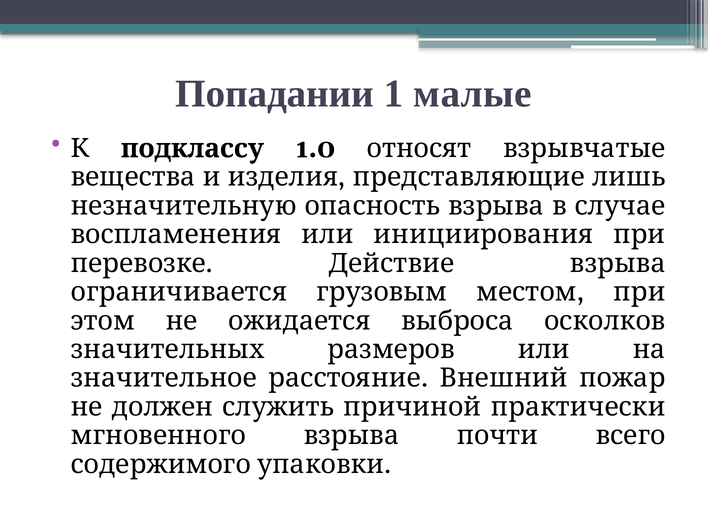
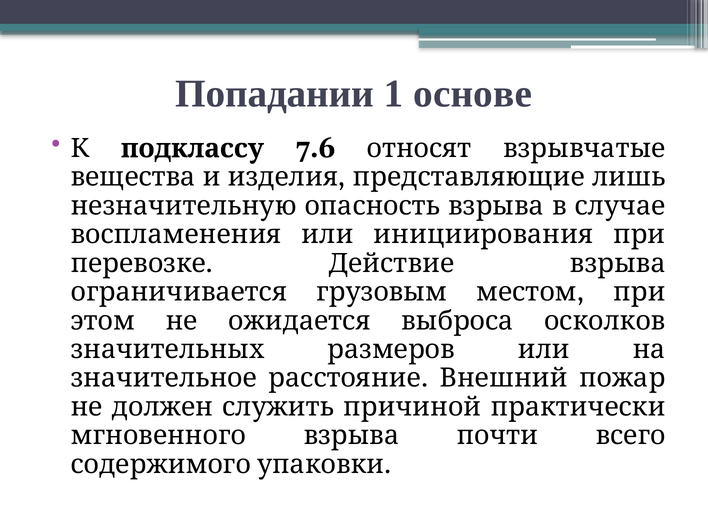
малые: малые -> основе (473, 94)
1.0: 1.0 -> 7.6 (316, 148)
